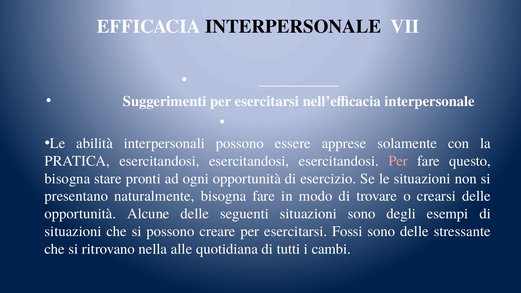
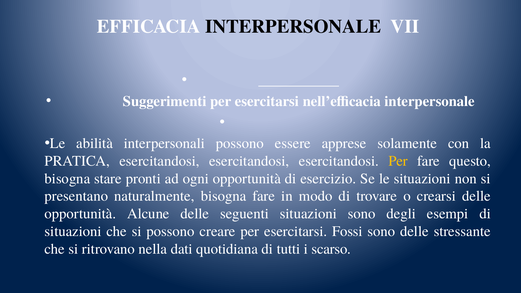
Per colour: pink -> yellow (398, 161)
alle: alle -> dati (182, 249)
cambi: cambi -> scarso (331, 249)
